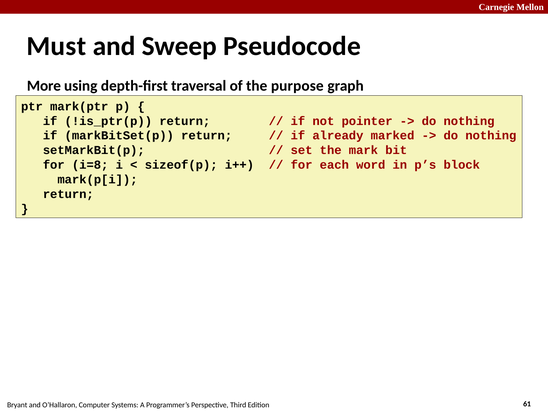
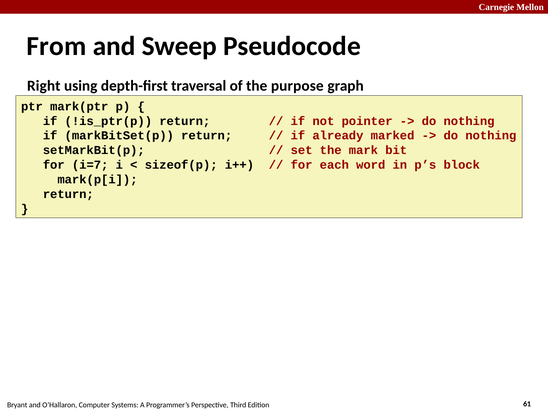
Must: Must -> From (56, 46)
More: More -> Right (44, 86)
i=8: i=8 -> i=7 (90, 165)
